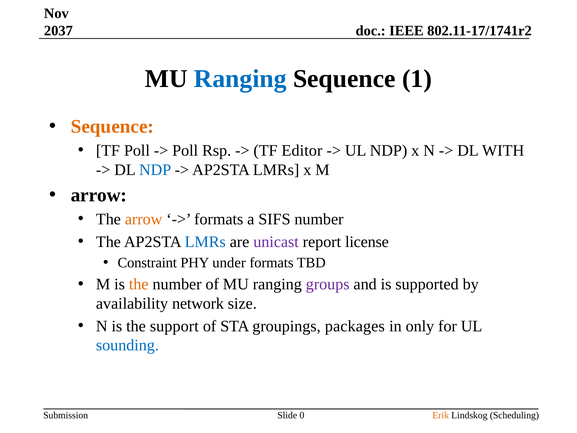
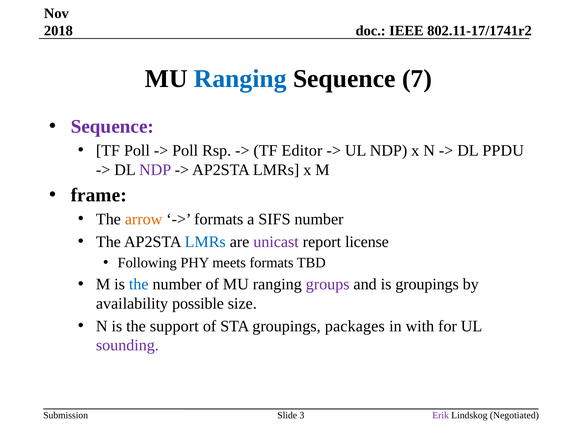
2037: 2037 -> 2018 (58, 31)
1: 1 -> 7 (417, 79)
Sequence colour: orange -> purple (112, 126)
WITH: WITH -> PPDU (503, 151)
NDP colour: blue -> purple (155, 170)
arrow: arrow -> frame (99, 195)
Constraint: Constraint -> Following (147, 263)
under: under -> meets (229, 263)
the colour: orange -> blue (139, 284)
is supported: supported -> groupings (427, 284)
network: network -> possible (198, 303)
only: only -> with (420, 326)
sounding colour: blue -> purple (127, 345)
Erik colour: orange -> purple (441, 415)
Scheduling: Scheduling -> Negotiated (514, 415)
0: 0 -> 3 (302, 415)
